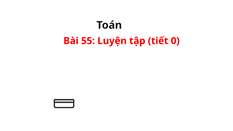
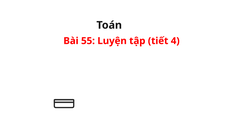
0: 0 -> 4 (175, 41)
